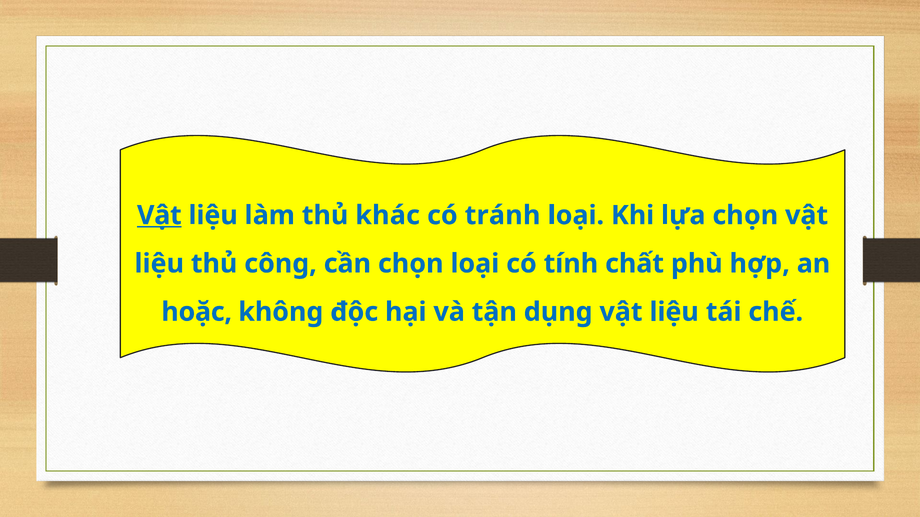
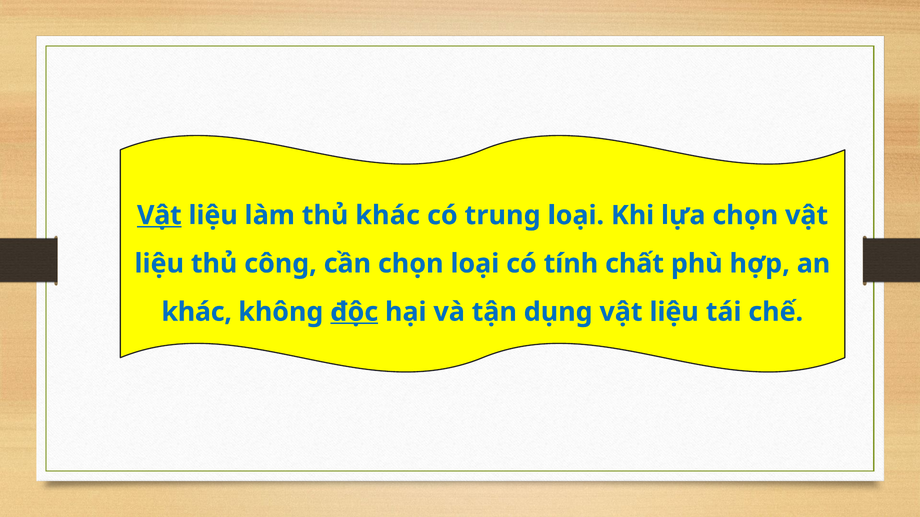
tránh: tránh -> trung (503, 216)
hoặc: hoặc -> khác (197, 312)
độc underline: none -> present (354, 312)
